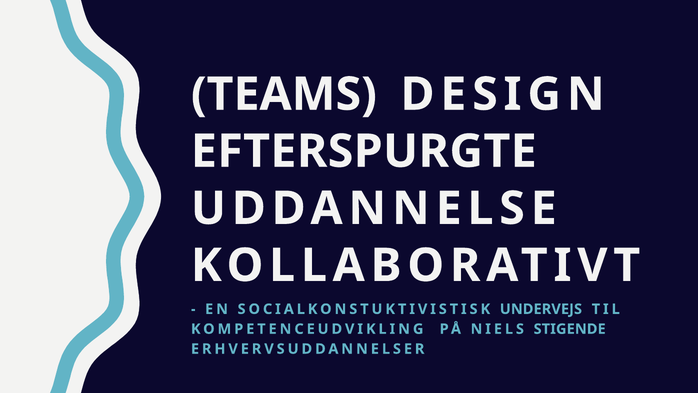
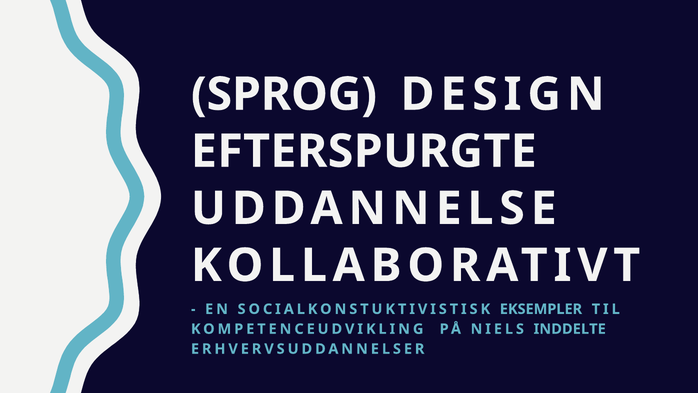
TEAMS: TEAMS -> SPROG (284, 94)
UNDERVEJS: UNDERVEJS -> EKSEMPLER (541, 309)
STIGENDE: STIGENDE -> INDDELTE (570, 329)
